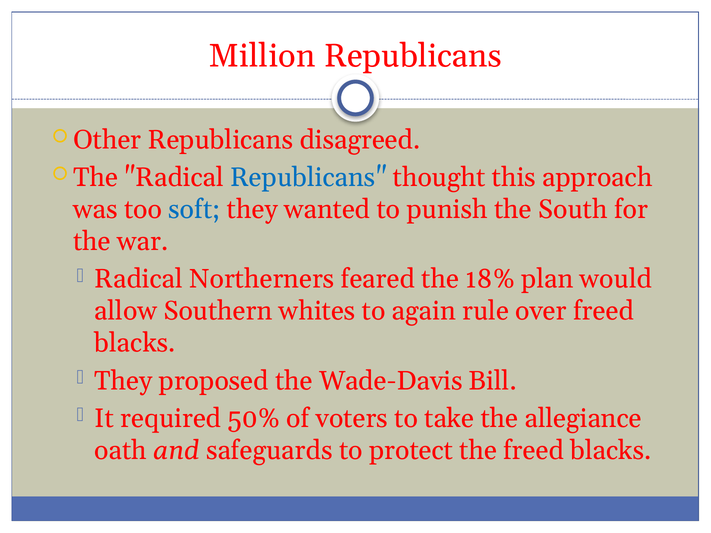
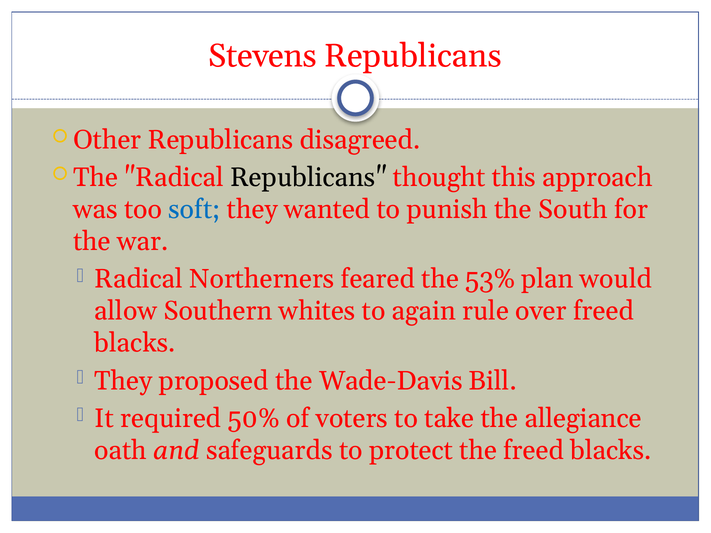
Million: Million -> Stevens (263, 56)
Republicans colour: blue -> black (308, 178)
18%: 18% -> 53% (490, 279)
